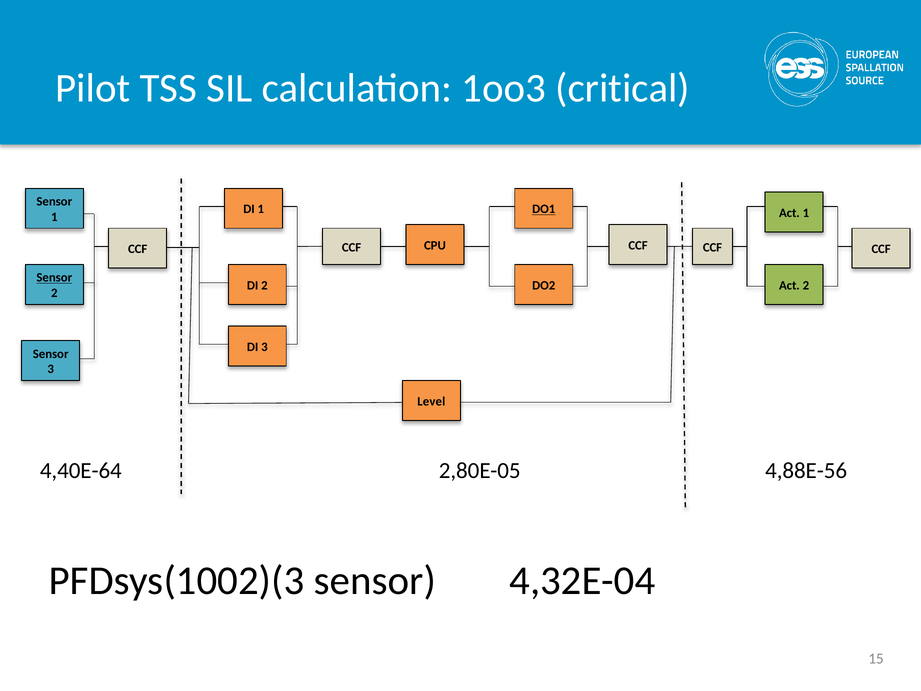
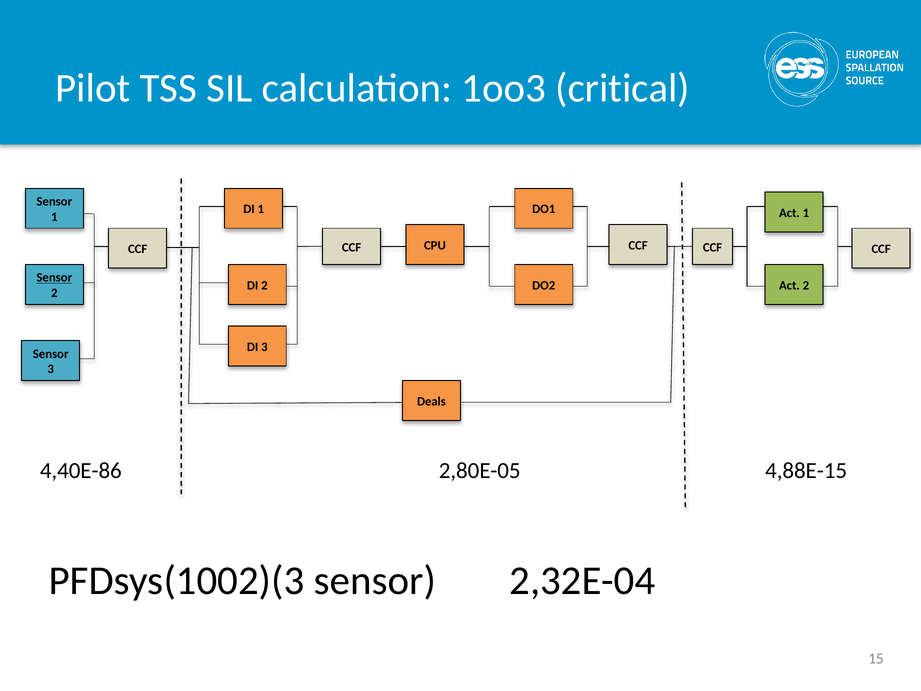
DO1 underline: present -> none (544, 209)
Level: Level -> Deals (431, 401)
4,40E-64: 4,40E-64 -> 4,40E-86 (81, 470)
4,88E-56: 4,88E-56 -> 4,88E-15 (806, 470)
4,32E-04: 4,32E-04 -> 2,32E-04 (582, 580)
